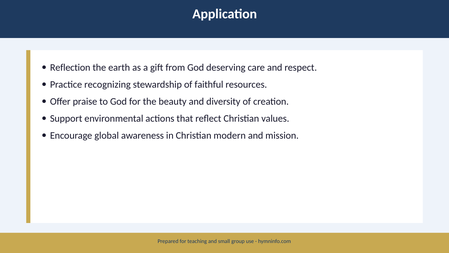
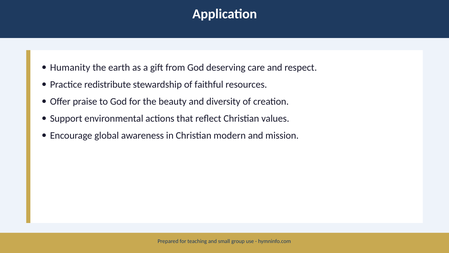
Reflection: Reflection -> Humanity (70, 67)
recognizing: recognizing -> redistribute (108, 84)
